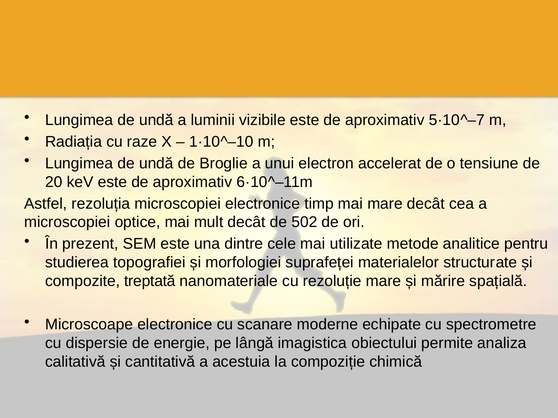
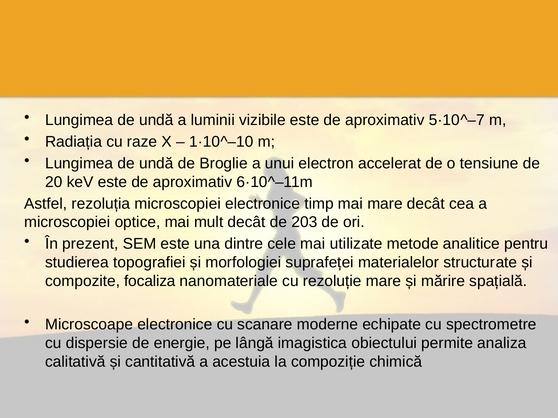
502: 502 -> 203 (304, 222)
treptată: treptată -> focaliza (150, 281)
